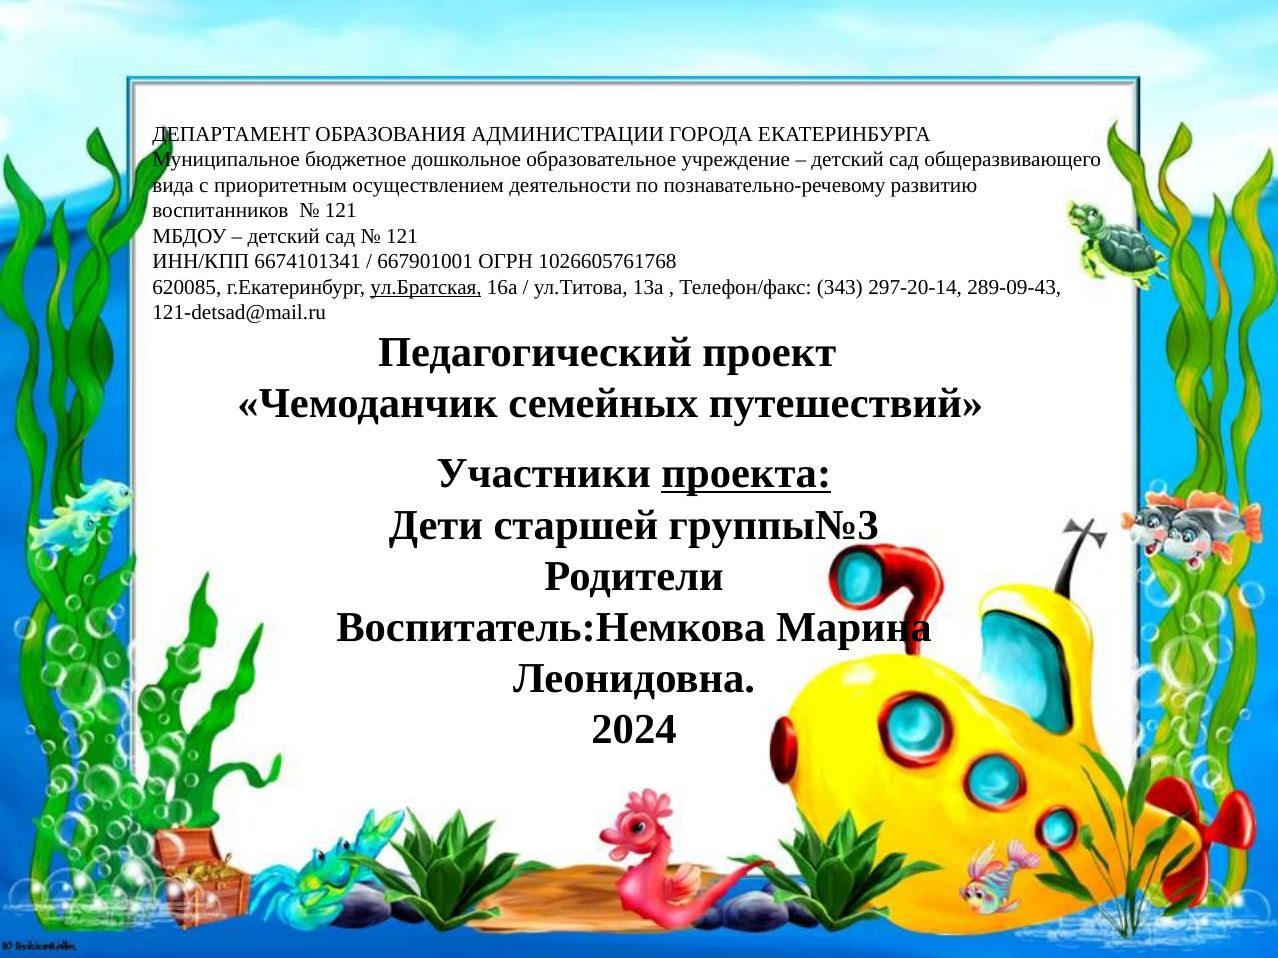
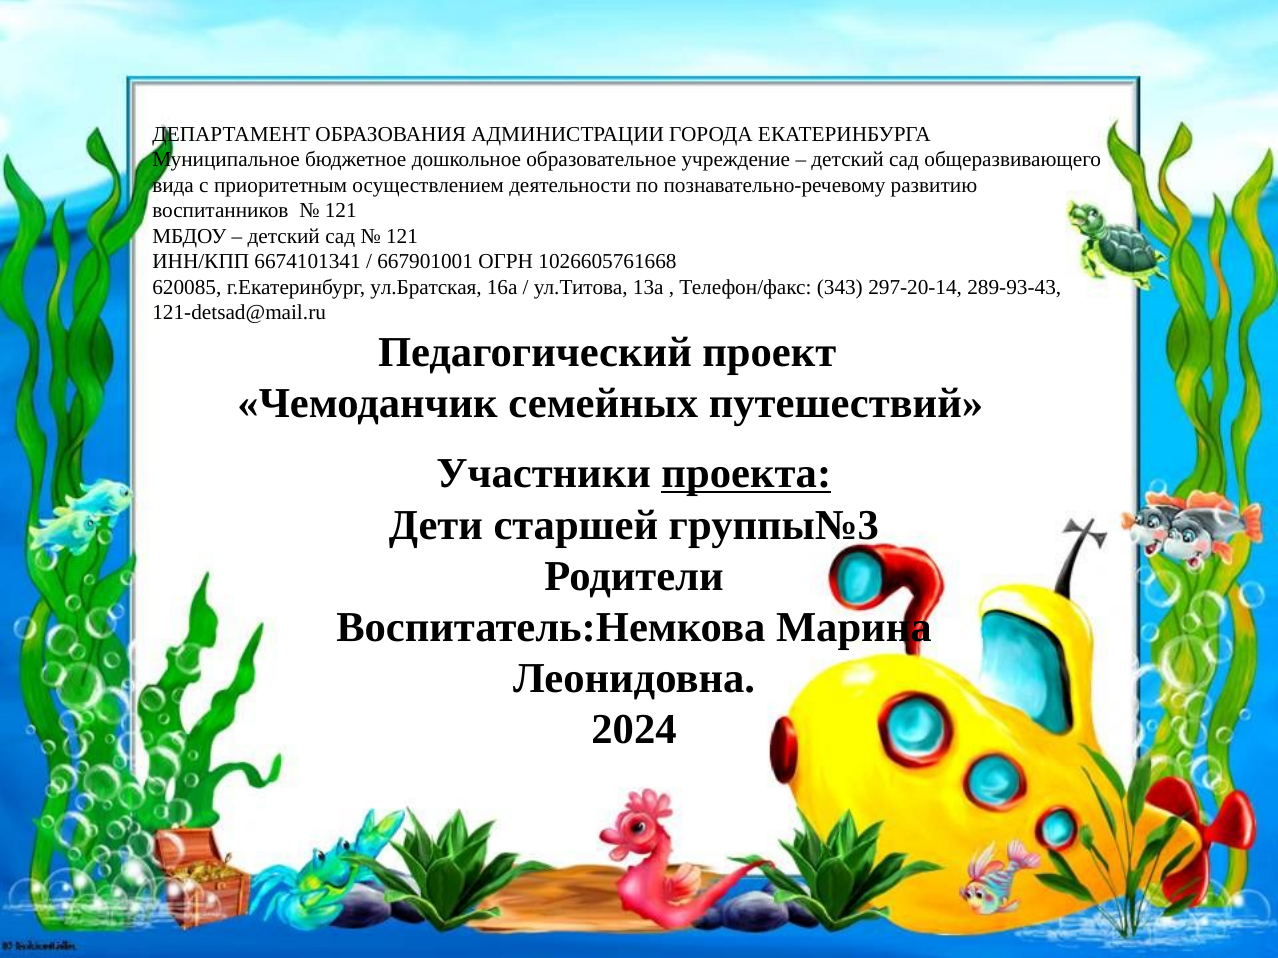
1026605761768: 1026605761768 -> 1026605761668 (608, 262)
ул.Братская underline: present -> none (426, 288)
289-09-43: 289-09-43 -> 289-93-43 (1014, 288)
